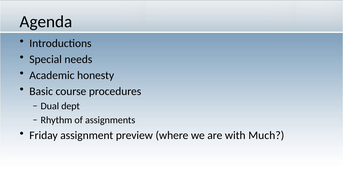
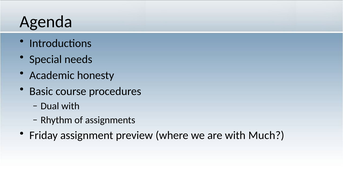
Dual dept: dept -> with (70, 106)
